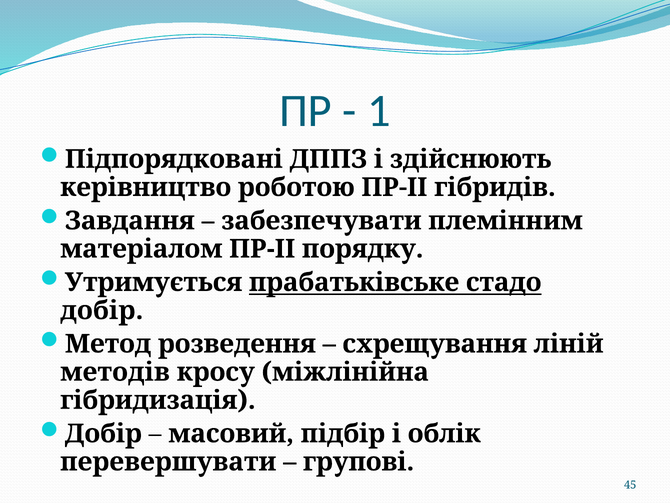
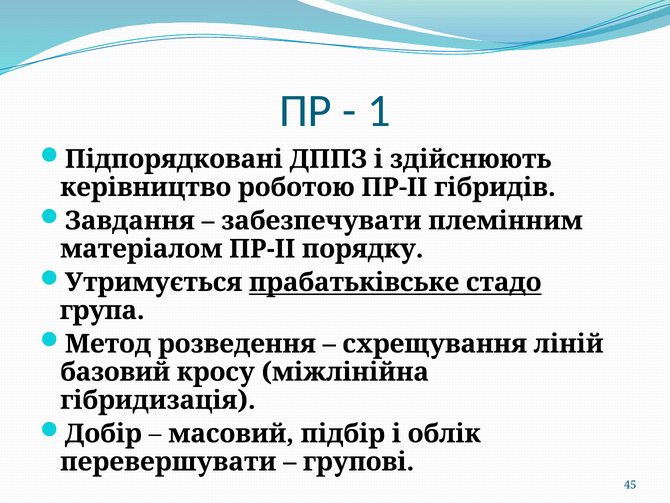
добір: добір -> група (102, 310)
методів: методів -> базовий (115, 372)
